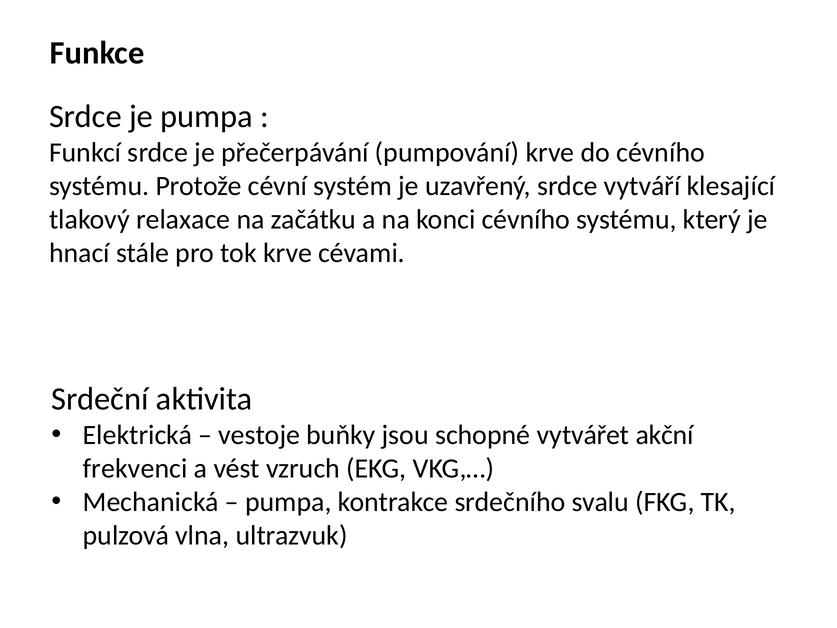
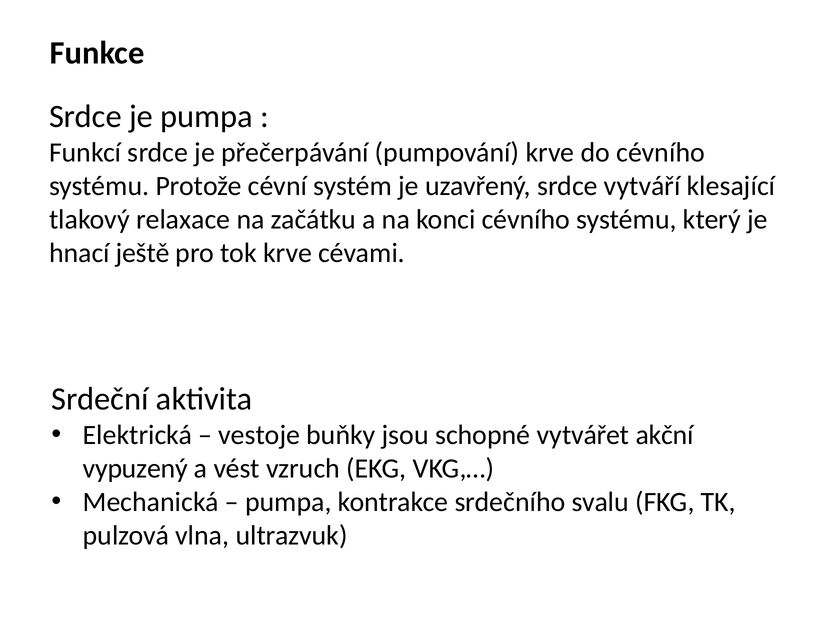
stále: stále -> ještě (143, 253)
frekvenci: frekvenci -> vypuzený (135, 469)
